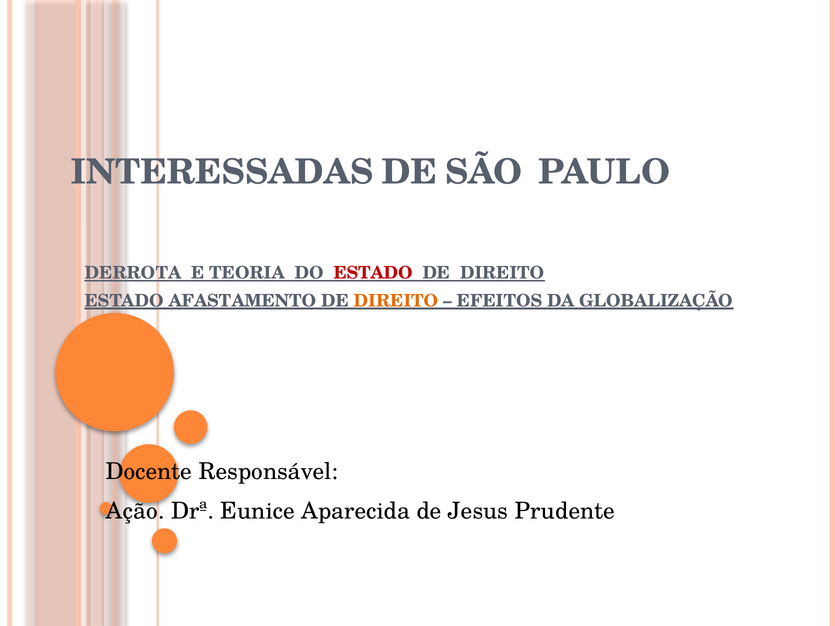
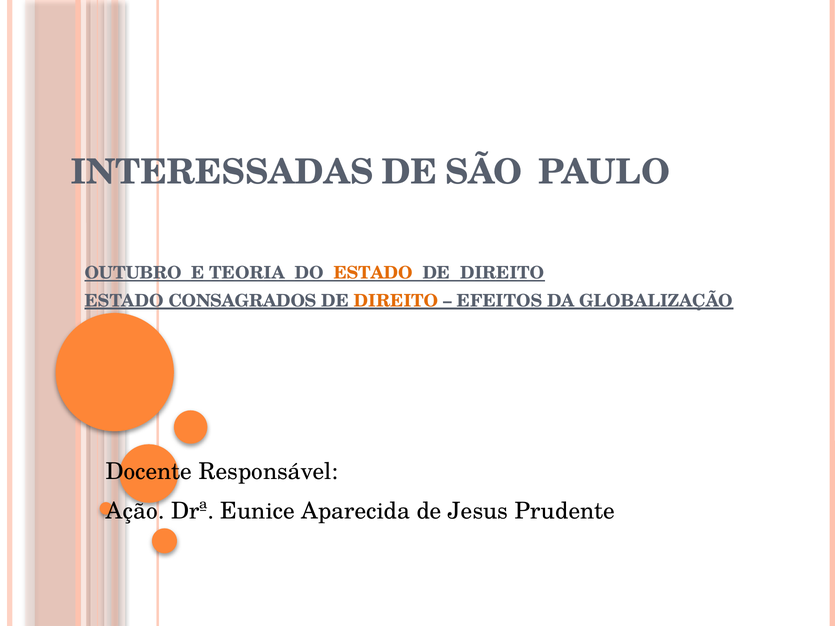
DERROTA: DERROTA -> OUTUBRO (133, 273)
ESTADO colour: red -> orange (373, 273)
AFASTAMENTO: AFASTAMENTO -> CONSAGRADOS (243, 301)
